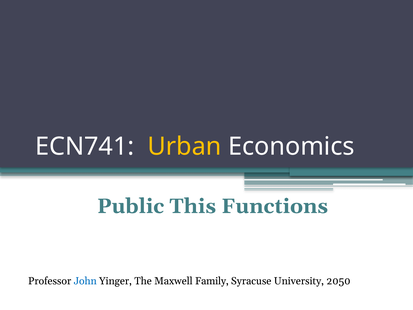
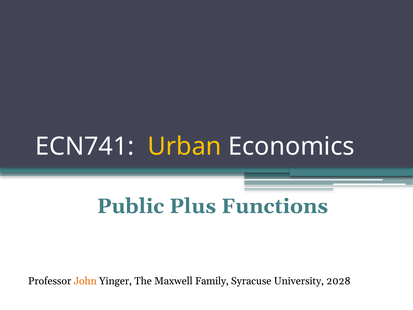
This: This -> Plus (193, 206)
John colour: blue -> orange (85, 281)
2050: 2050 -> 2028 (339, 281)
